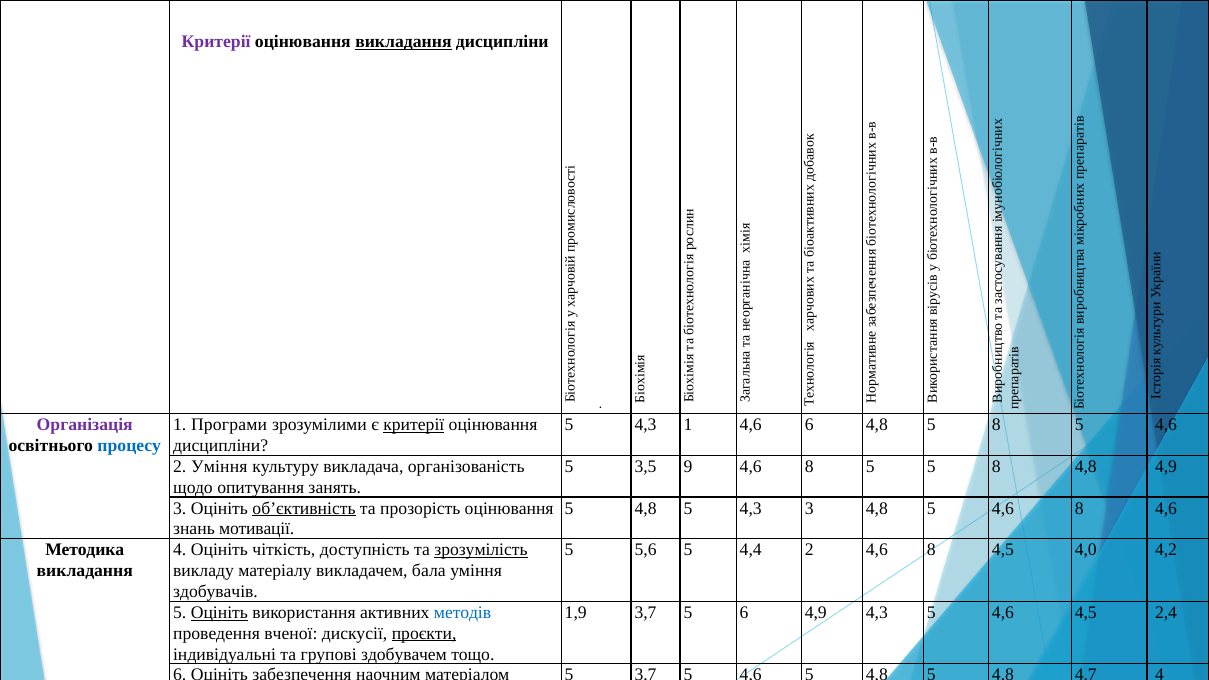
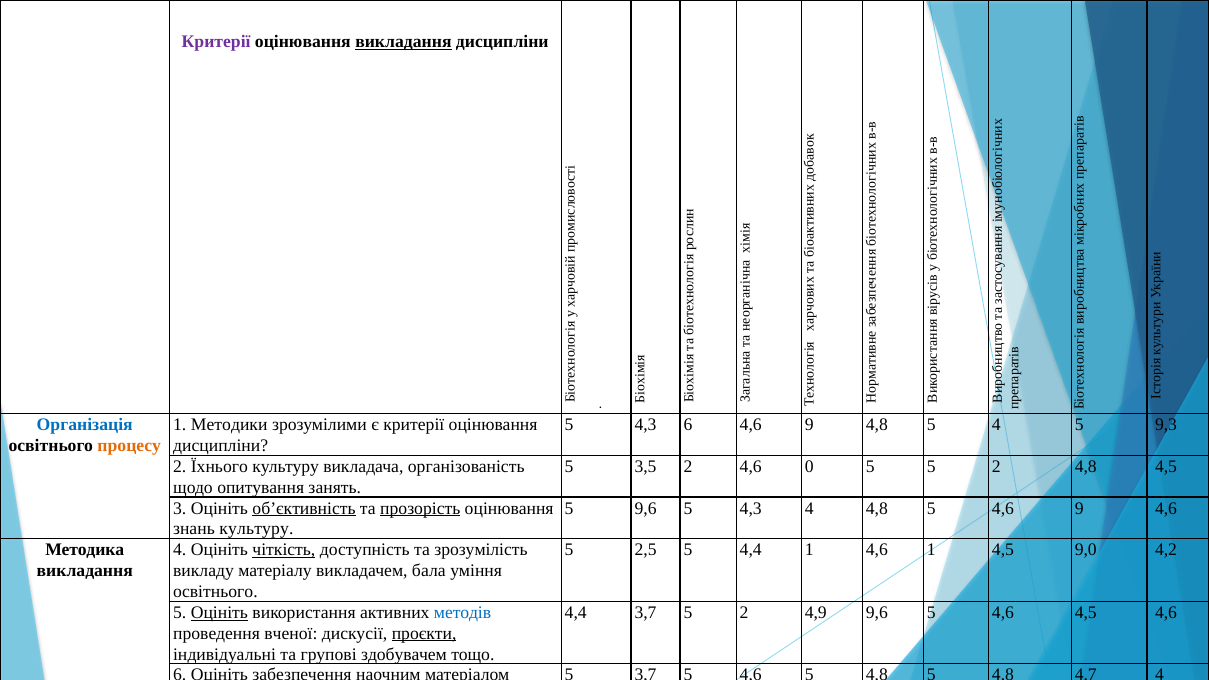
Організація colour: purple -> blue (85, 425)
Програми: Програми -> Методики (229, 425)
критерії underline: present -> none (414, 425)
4,3 1: 1 -> 6 (688, 425)
6: 6 -> 9 (809, 425)
4,8 5 8: 8 -> 4 (996, 425)
4,6: 4,6 -> 9,3 (1166, 425)
процесу colour: blue -> orange (129, 446)
2 Уміння: Уміння -> Їхнього (219, 467)
3,5 9: 9 -> 2 (688, 467)
8: 8 -> 0 (809, 467)
5 5 8: 8 -> 2 (996, 467)
4,8 4,9: 4,9 -> 4,5 (1166, 467)
прозорість underline: none -> present (420, 508)
4,8: 4,8 -> 9,6 (646, 508)
4,3 3: 3 -> 4 (809, 508)
5 4,6 8: 8 -> 9 (1079, 508)
знань мотивації: мотивації -> культуру (257, 529)
чіткість underline: none -> present (284, 550)
зрозумілість underline: present -> none (481, 550)
5,6: 5,6 -> 2,5 (646, 550)
4,4 2: 2 -> 1 (809, 550)
8: 8 -> 1 (931, 550)
4,0: 4,0 -> 9,0 (1086, 550)
здобувачів: здобувачів -> освітнього (215, 592)
1,9: 1,9 -> 4,4 (576, 613)
3,7 5 6: 6 -> 2 (744, 613)
4,9 4,3: 4,3 -> 9,6 (877, 613)
4,5 2,4: 2,4 -> 4,6 (1166, 613)
